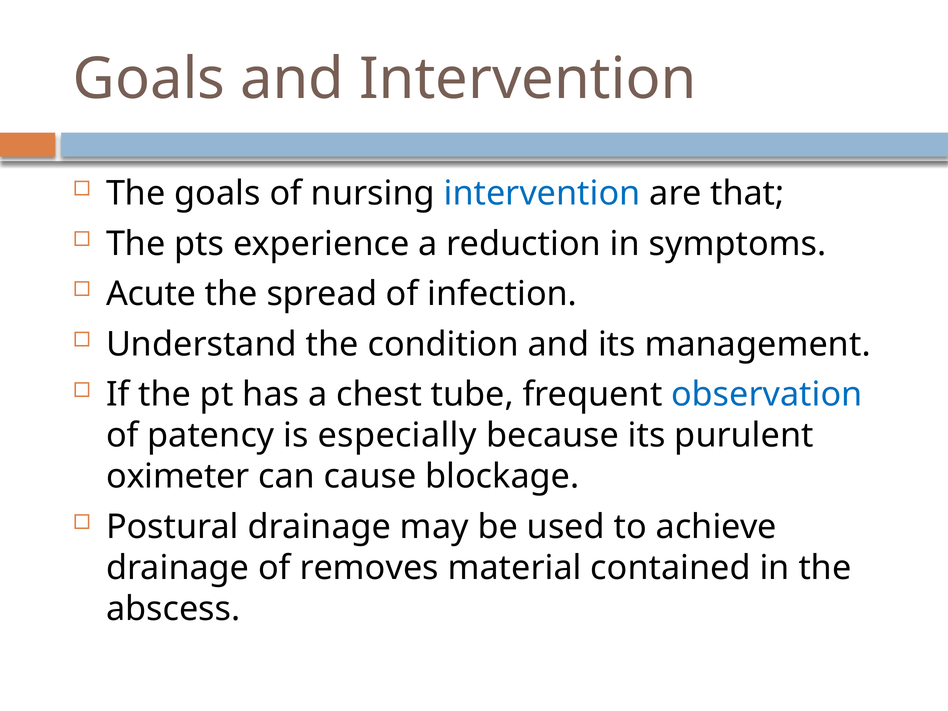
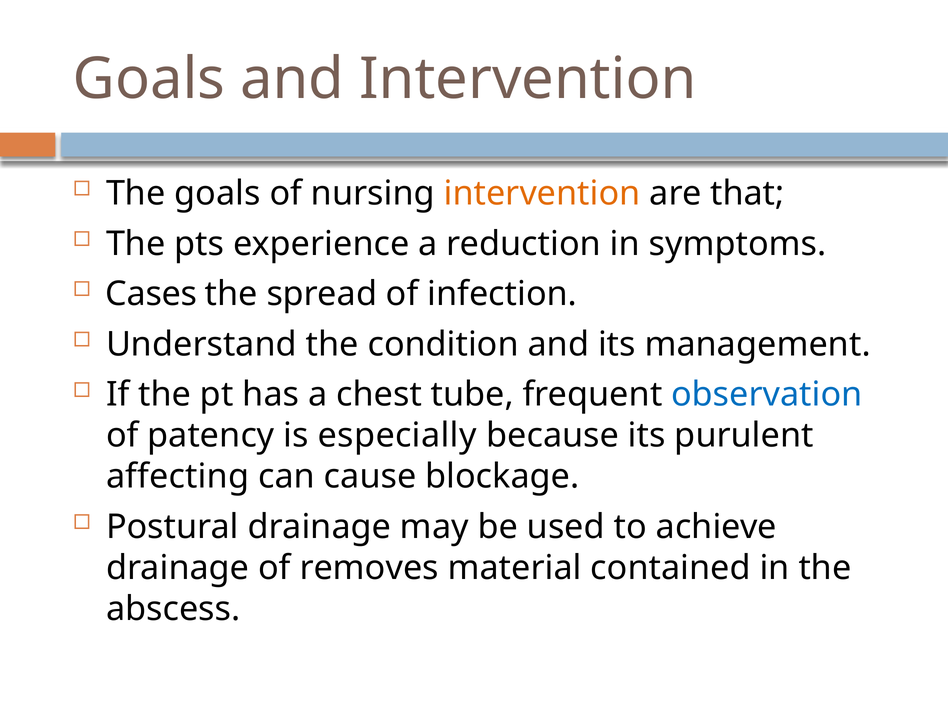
intervention colour: blue -> orange (542, 193)
Acute: Acute -> Cases (151, 294)
oximeter: oximeter -> affecting (178, 477)
